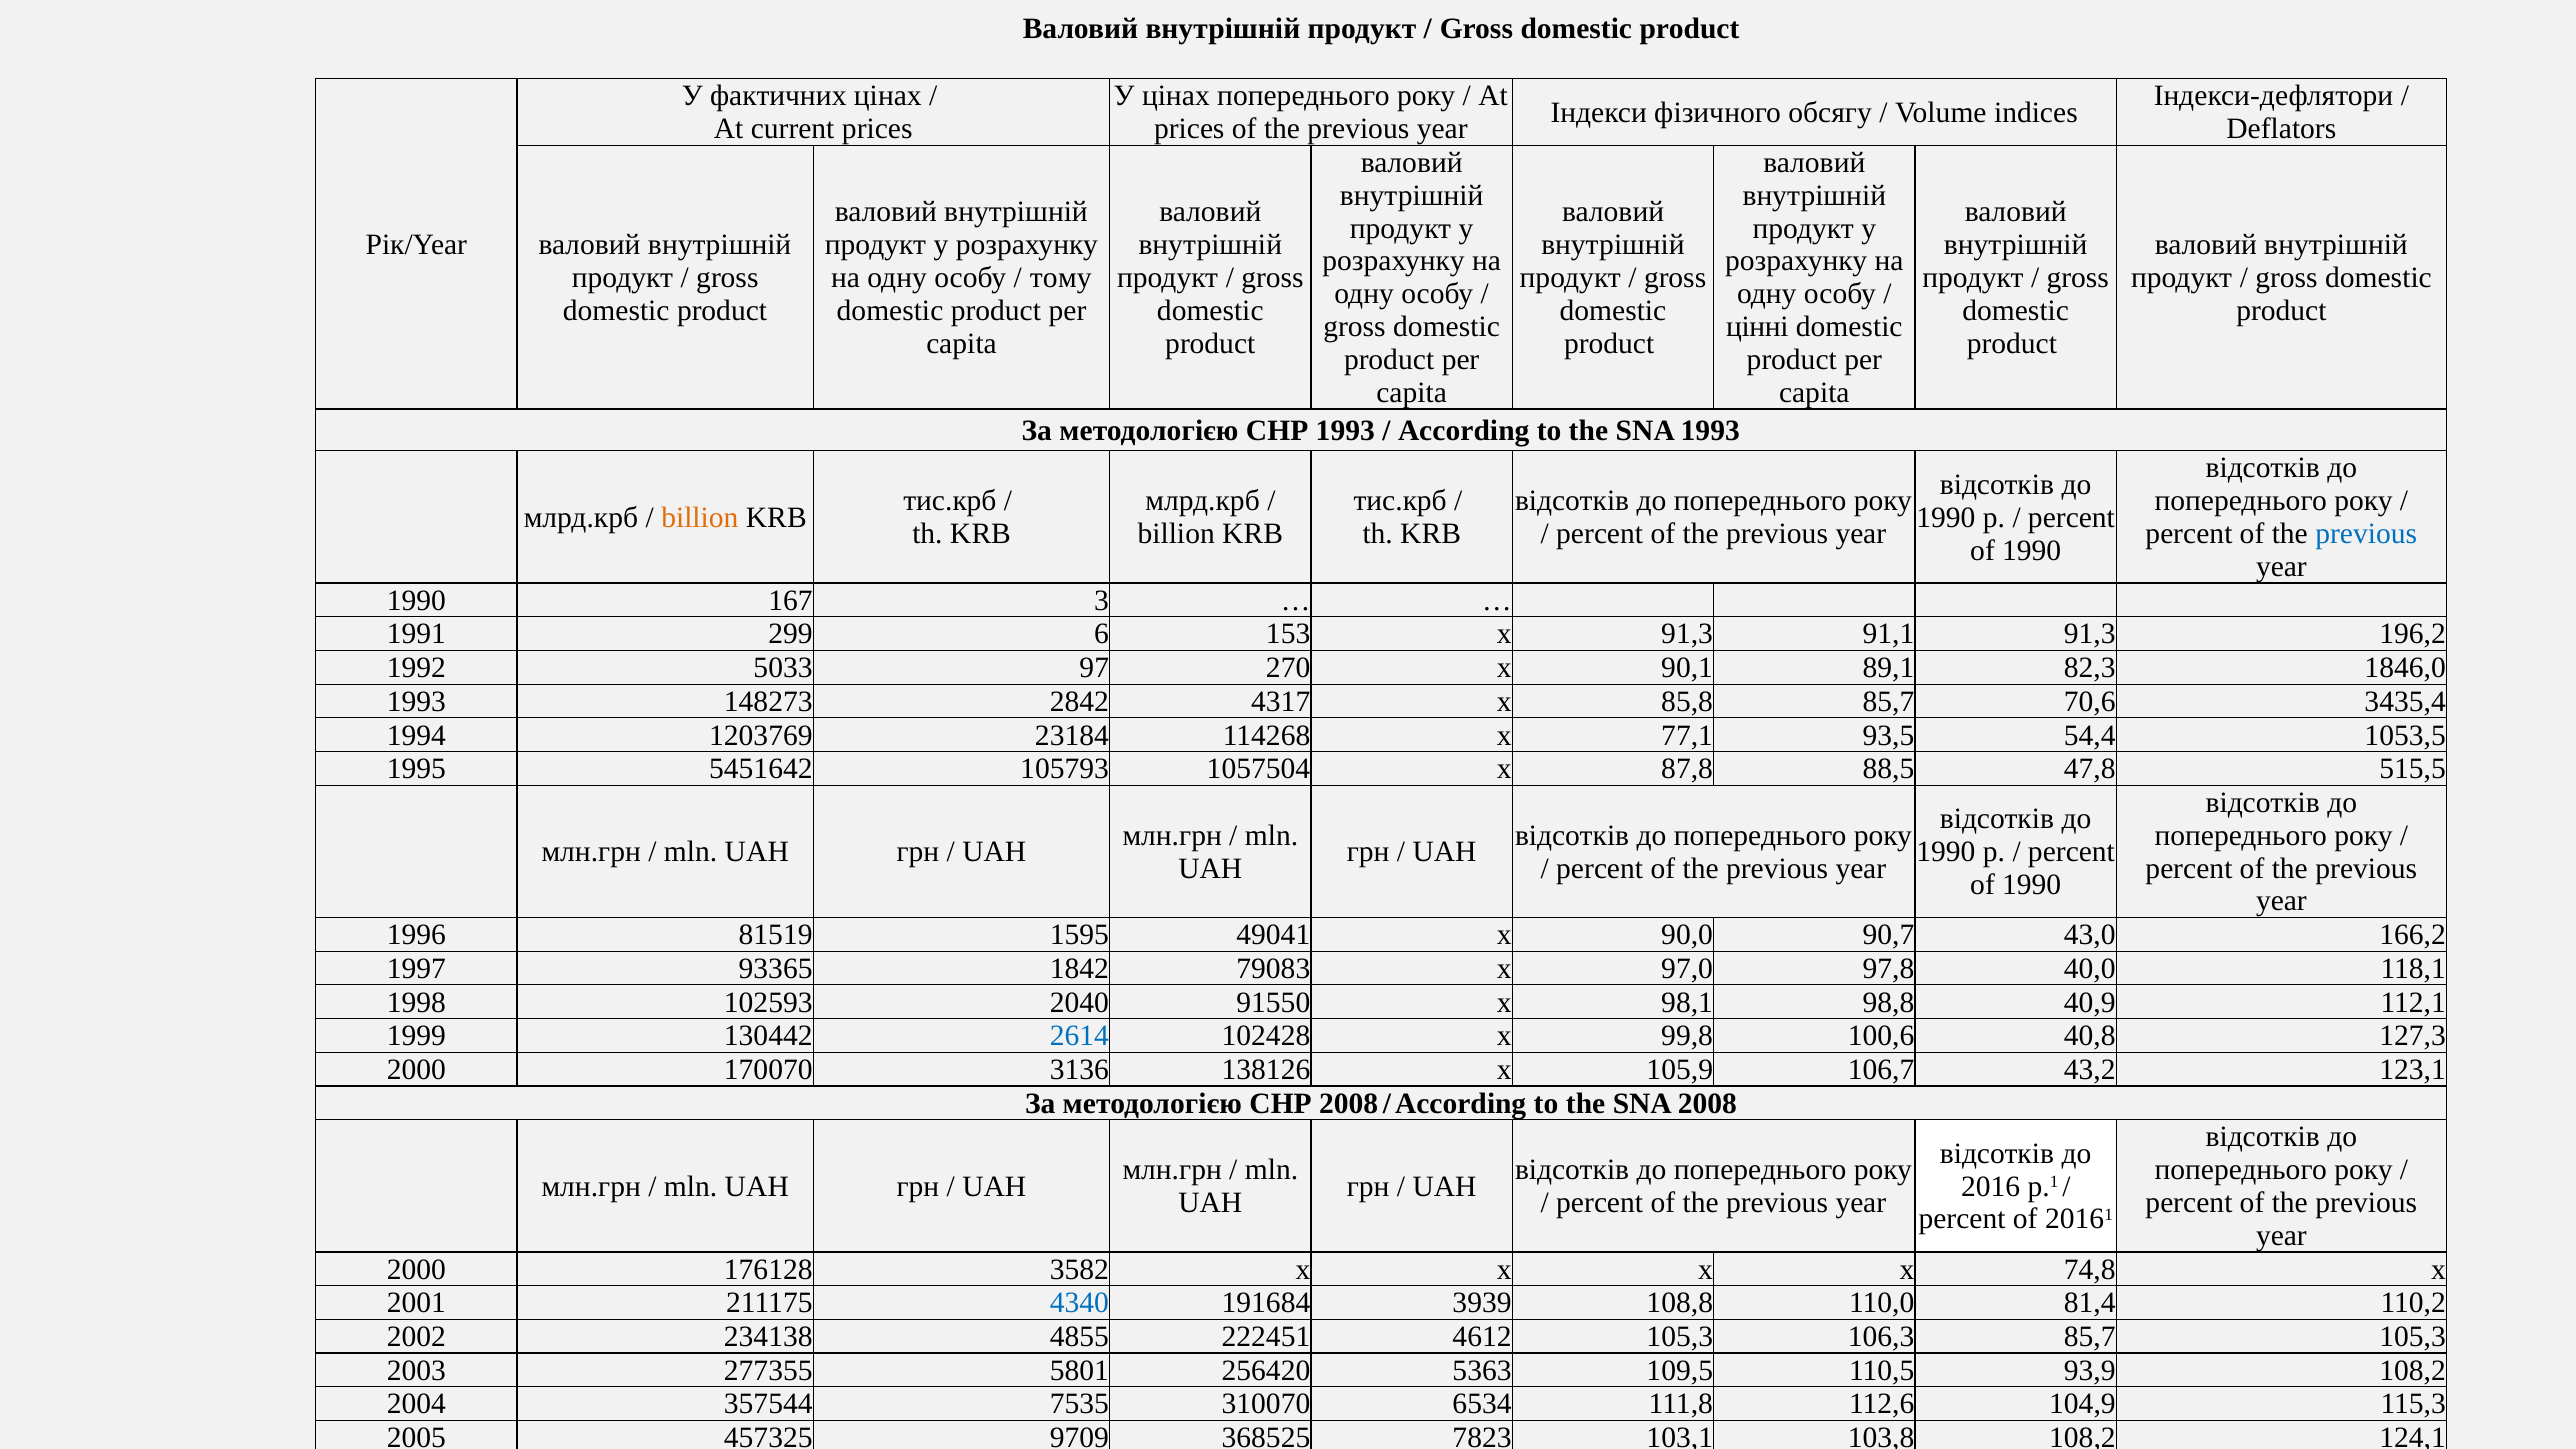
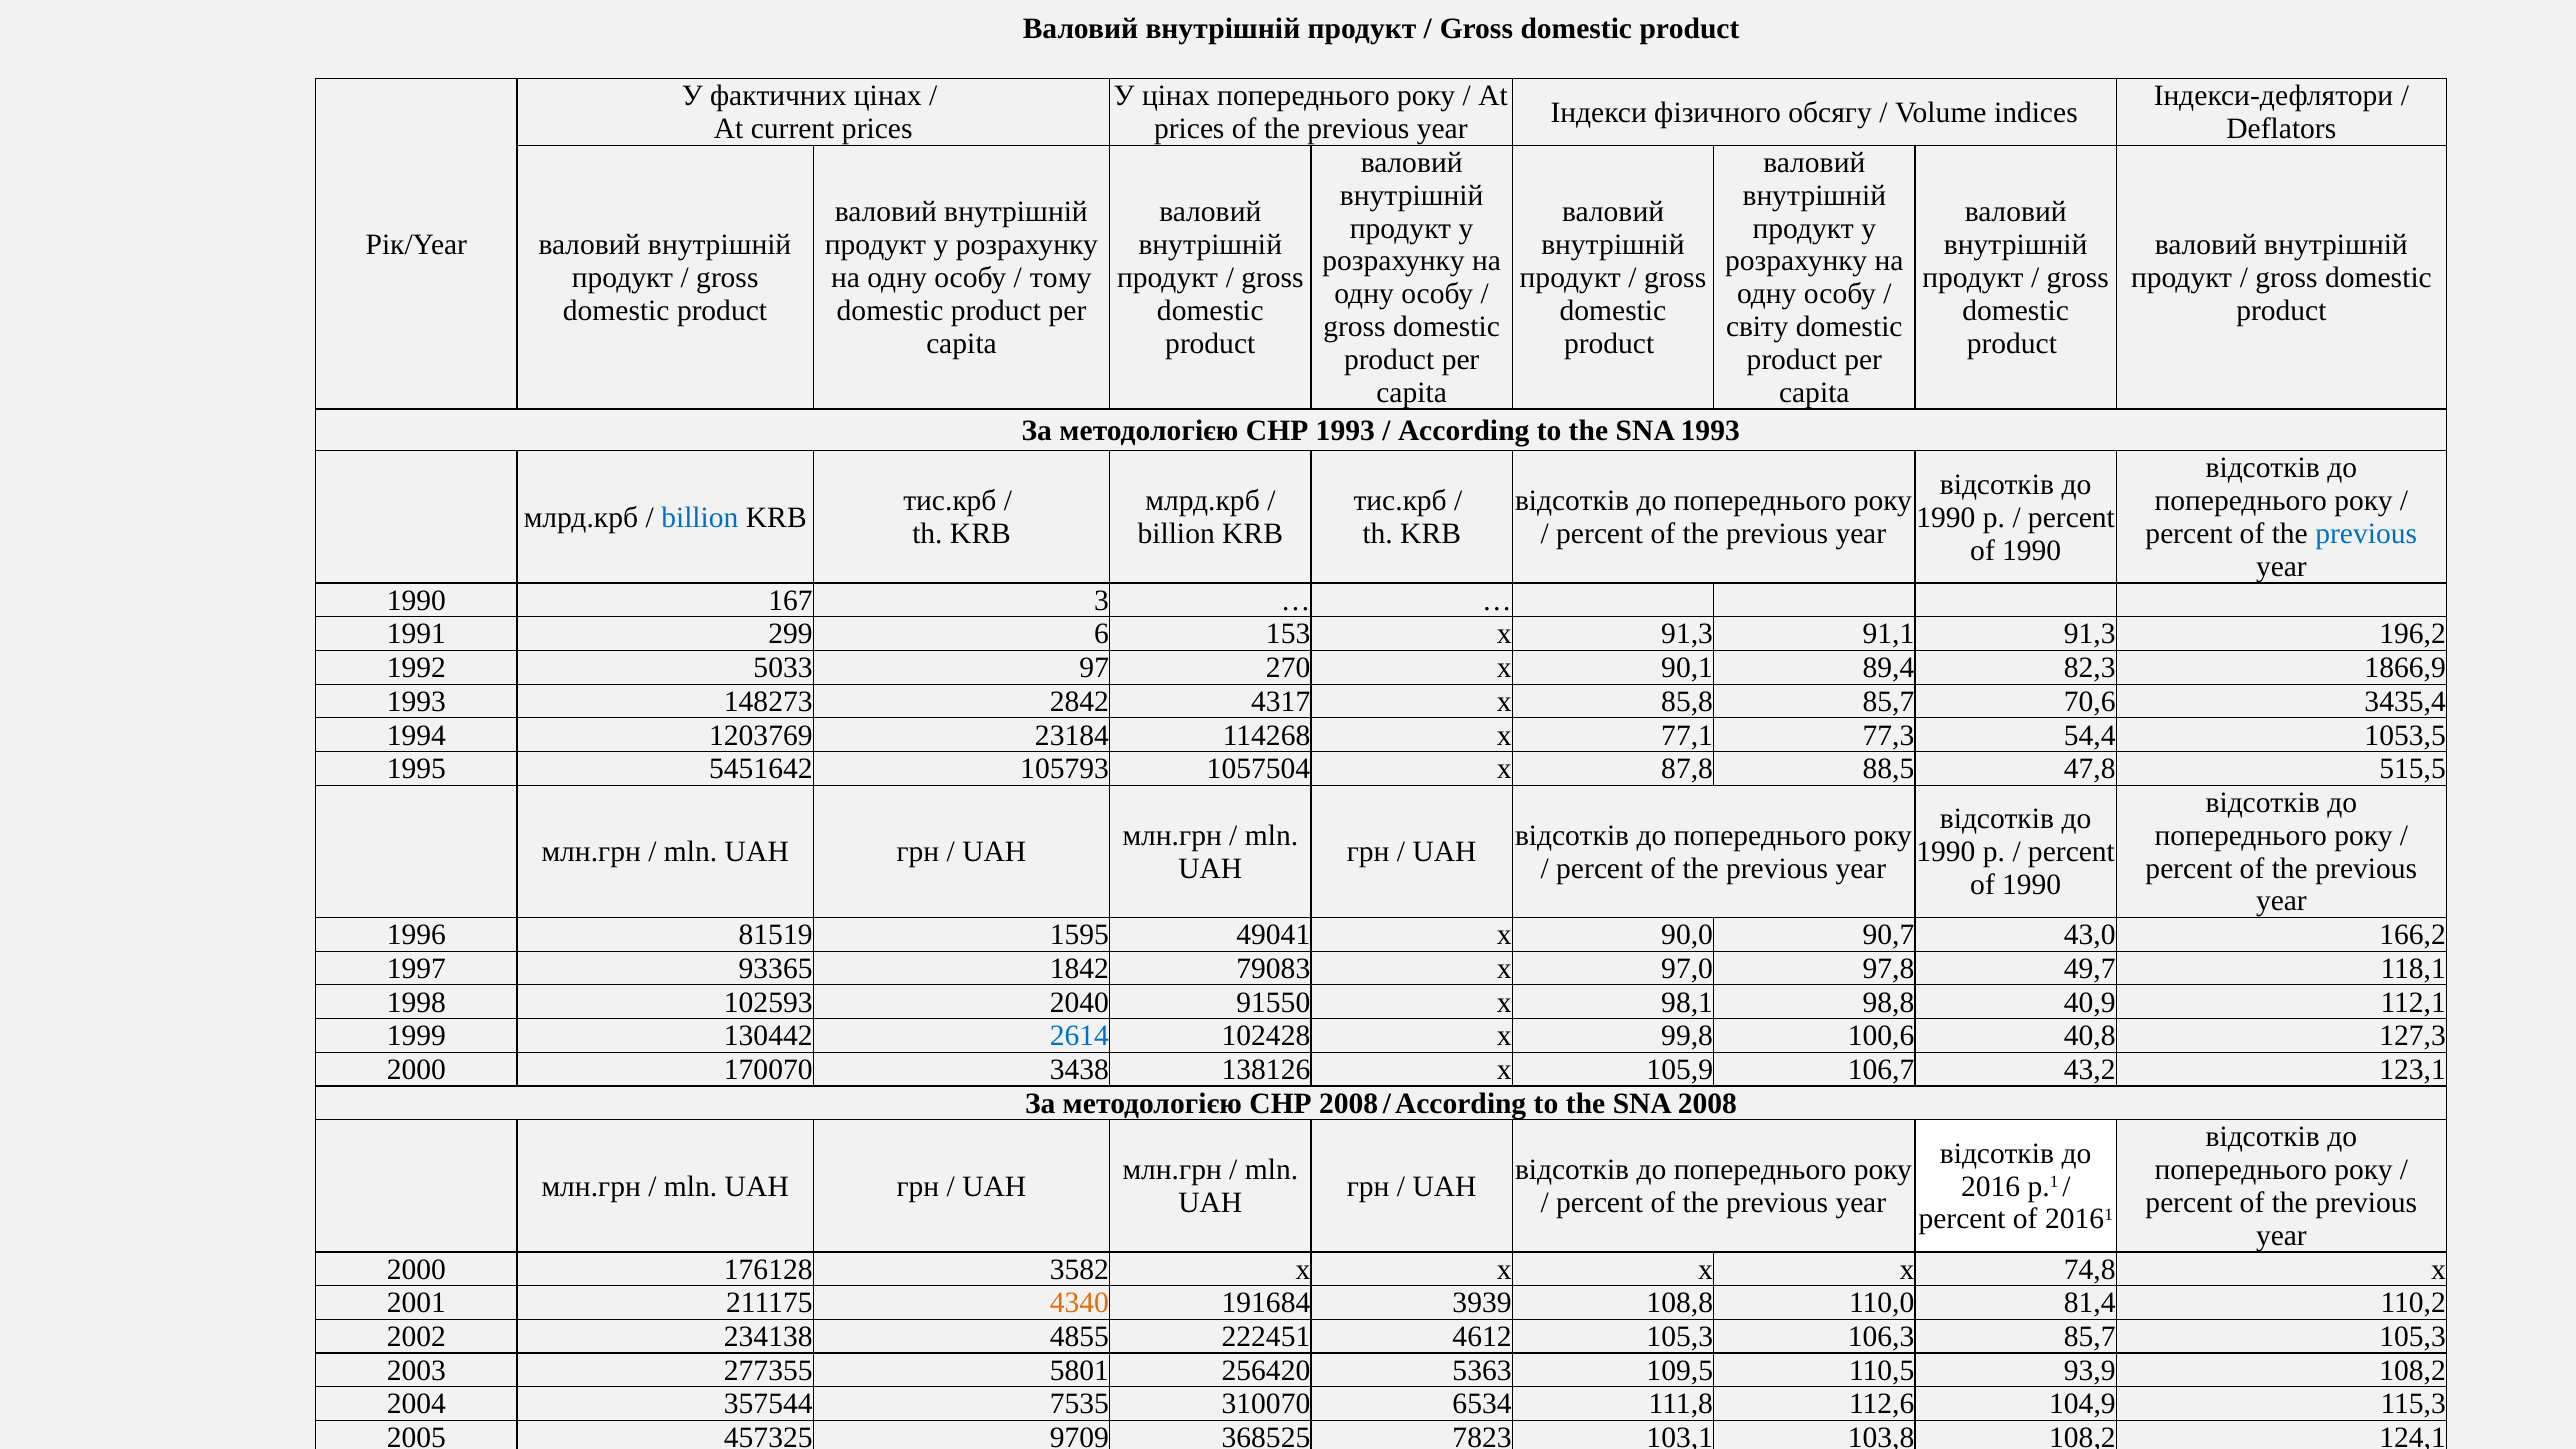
цінні: цінні -> світу (1757, 327)
billion colour: orange -> blue (700, 517)
89,1: 89,1 -> 89,4 (1888, 668)
1846,0: 1846,0 -> 1866,9 (2405, 668)
93,5: 93,5 -> 77,3 (1888, 735)
40,0: 40,0 -> 49,7 (2090, 969)
3136: 3136 -> 3438 (1079, 1070)
4340 colour: blue -> orange (1079, 1303)
